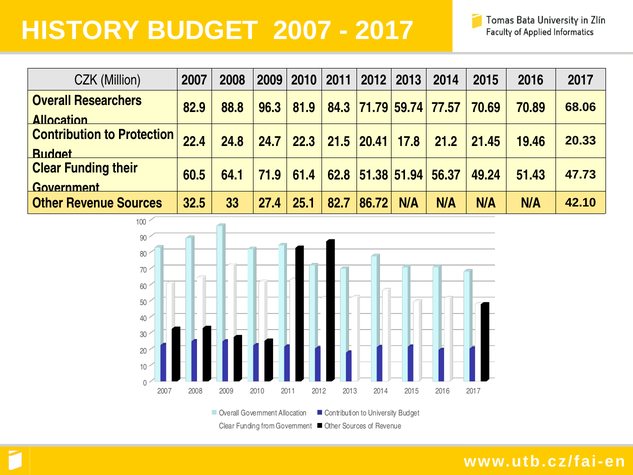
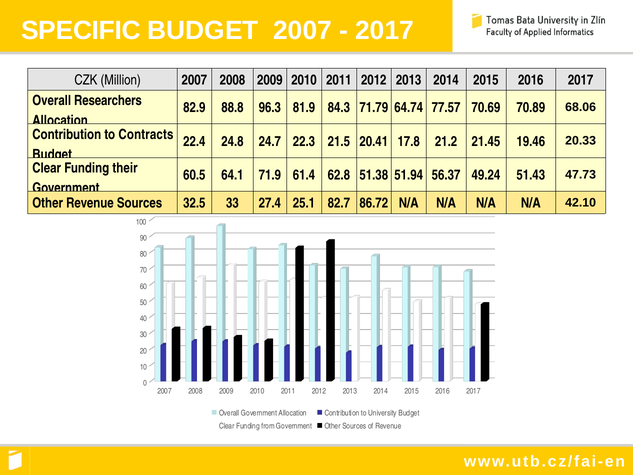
HISTORY: HISTORY -> SPECIFIC (81, 31)
59.74: 59.74 -> 64.74 (409, 108)
Protection: Protection -> Contracts (146, 134)
